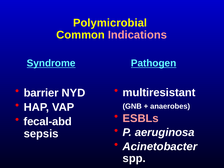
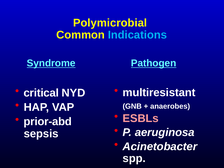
Indications colour: pink -> light blue (137, 35)
barrier: barrier -> critical (41, 93)
fecal-abd: fecal-abd -> prior-abd (48, 122)
